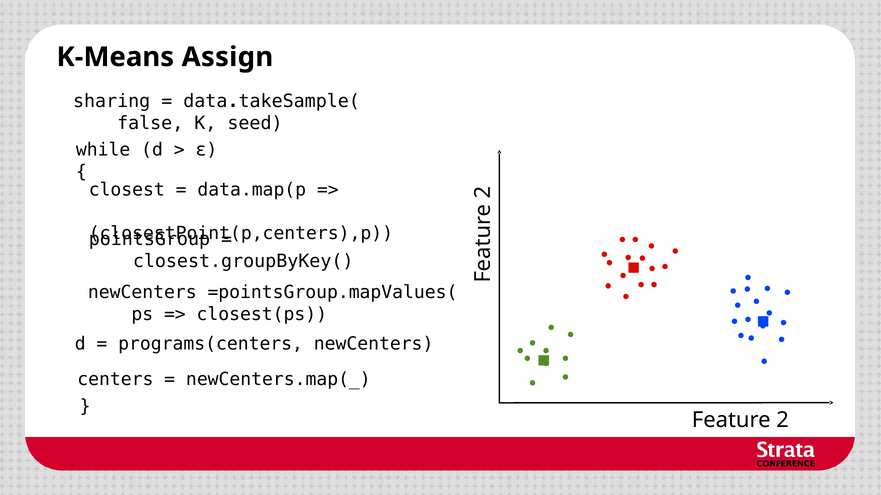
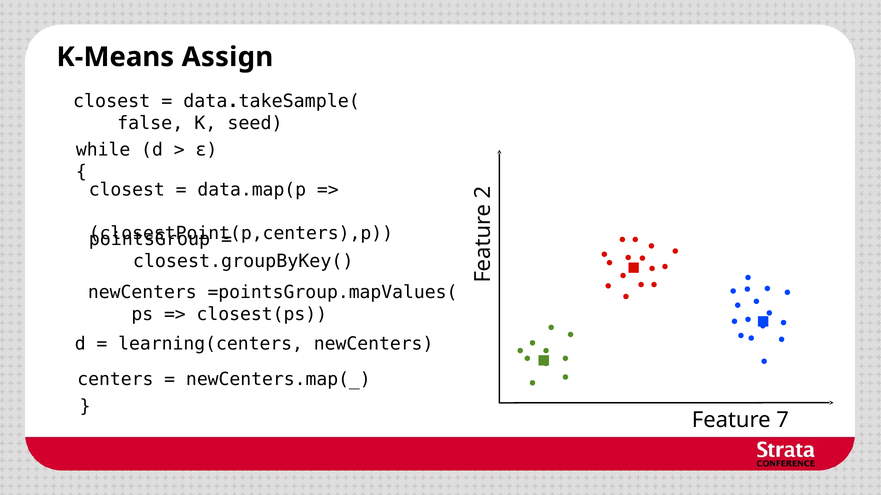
sharing: sharing -> closest (112, 101)
programs(centers: programs(centers -> learning(centers (211, 344)
Feature 2: 2 -> 7 (783, 420)
